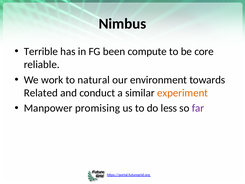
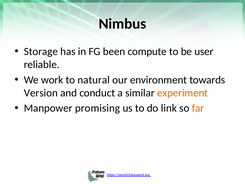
Terrible: Terrible -> Storage (41, 51)
core: core -> user (204, 51)
Related: Related -> Version (41, 93)
less: less -> link (169, 108)
far colour: purple -> orange (198, 108)
